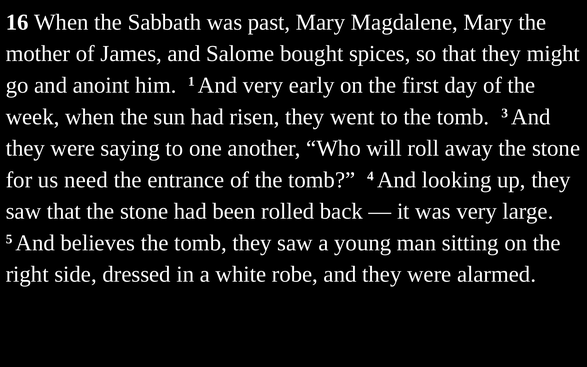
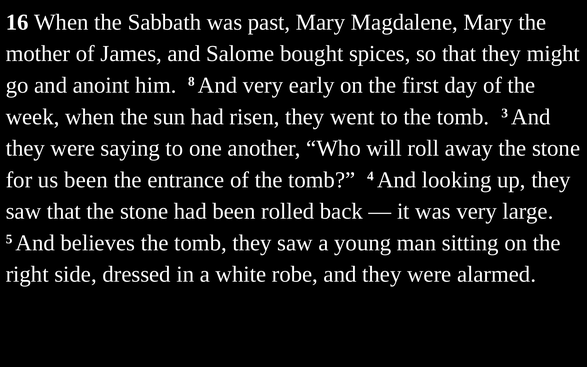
1: 1 -> 8 (191, 82)
us need: need -> been (86, 180)
